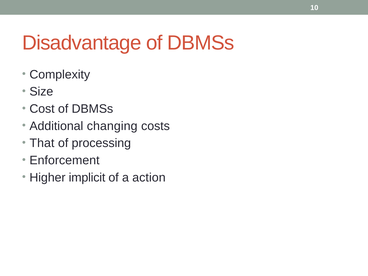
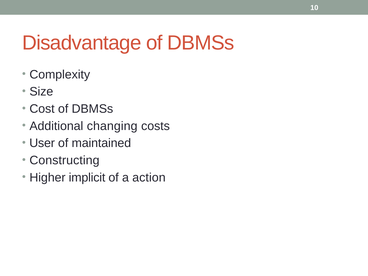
That: That -> User (42, 143)
processing: processing -> maintained (101, 143)
Enforcement: Enforcement -> Constructing (64, 160)
